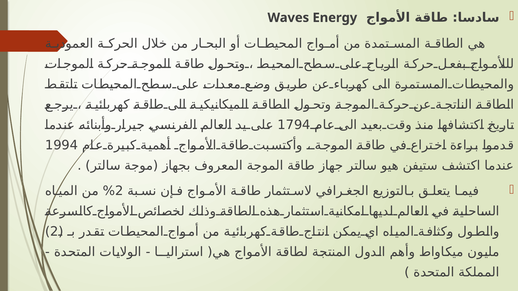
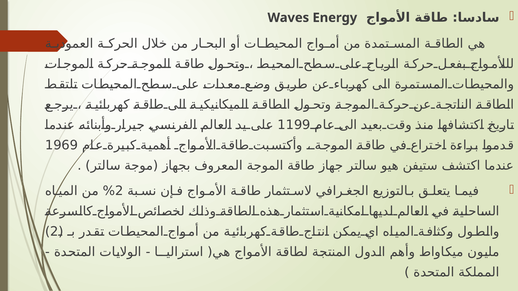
1794: 1794 -> 1199 (294, 125)
1994: 1994 -> 1969 (62, 145)
